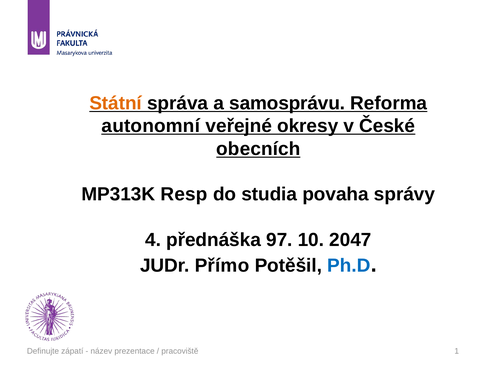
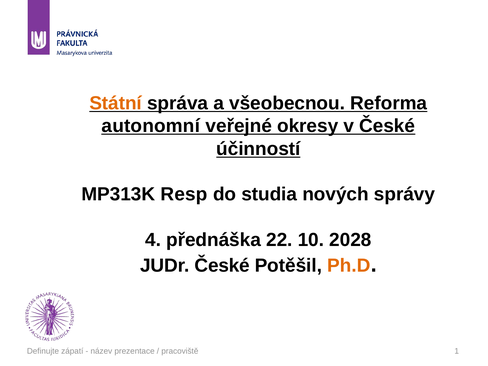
samosprávu: samosprávu -> všeobecnou (287, 103)
obecních: obecních -> účinností (258, 149)
povaha: povaha -> nových (336, 194)
97: 97 -> 22 (279, 240)
2047: 2047 -> 2028 (350, 240)
JUDr Přímo: Přímo -> České (222, 265)
Ph.D colour: blue -> orange (349, 265)
